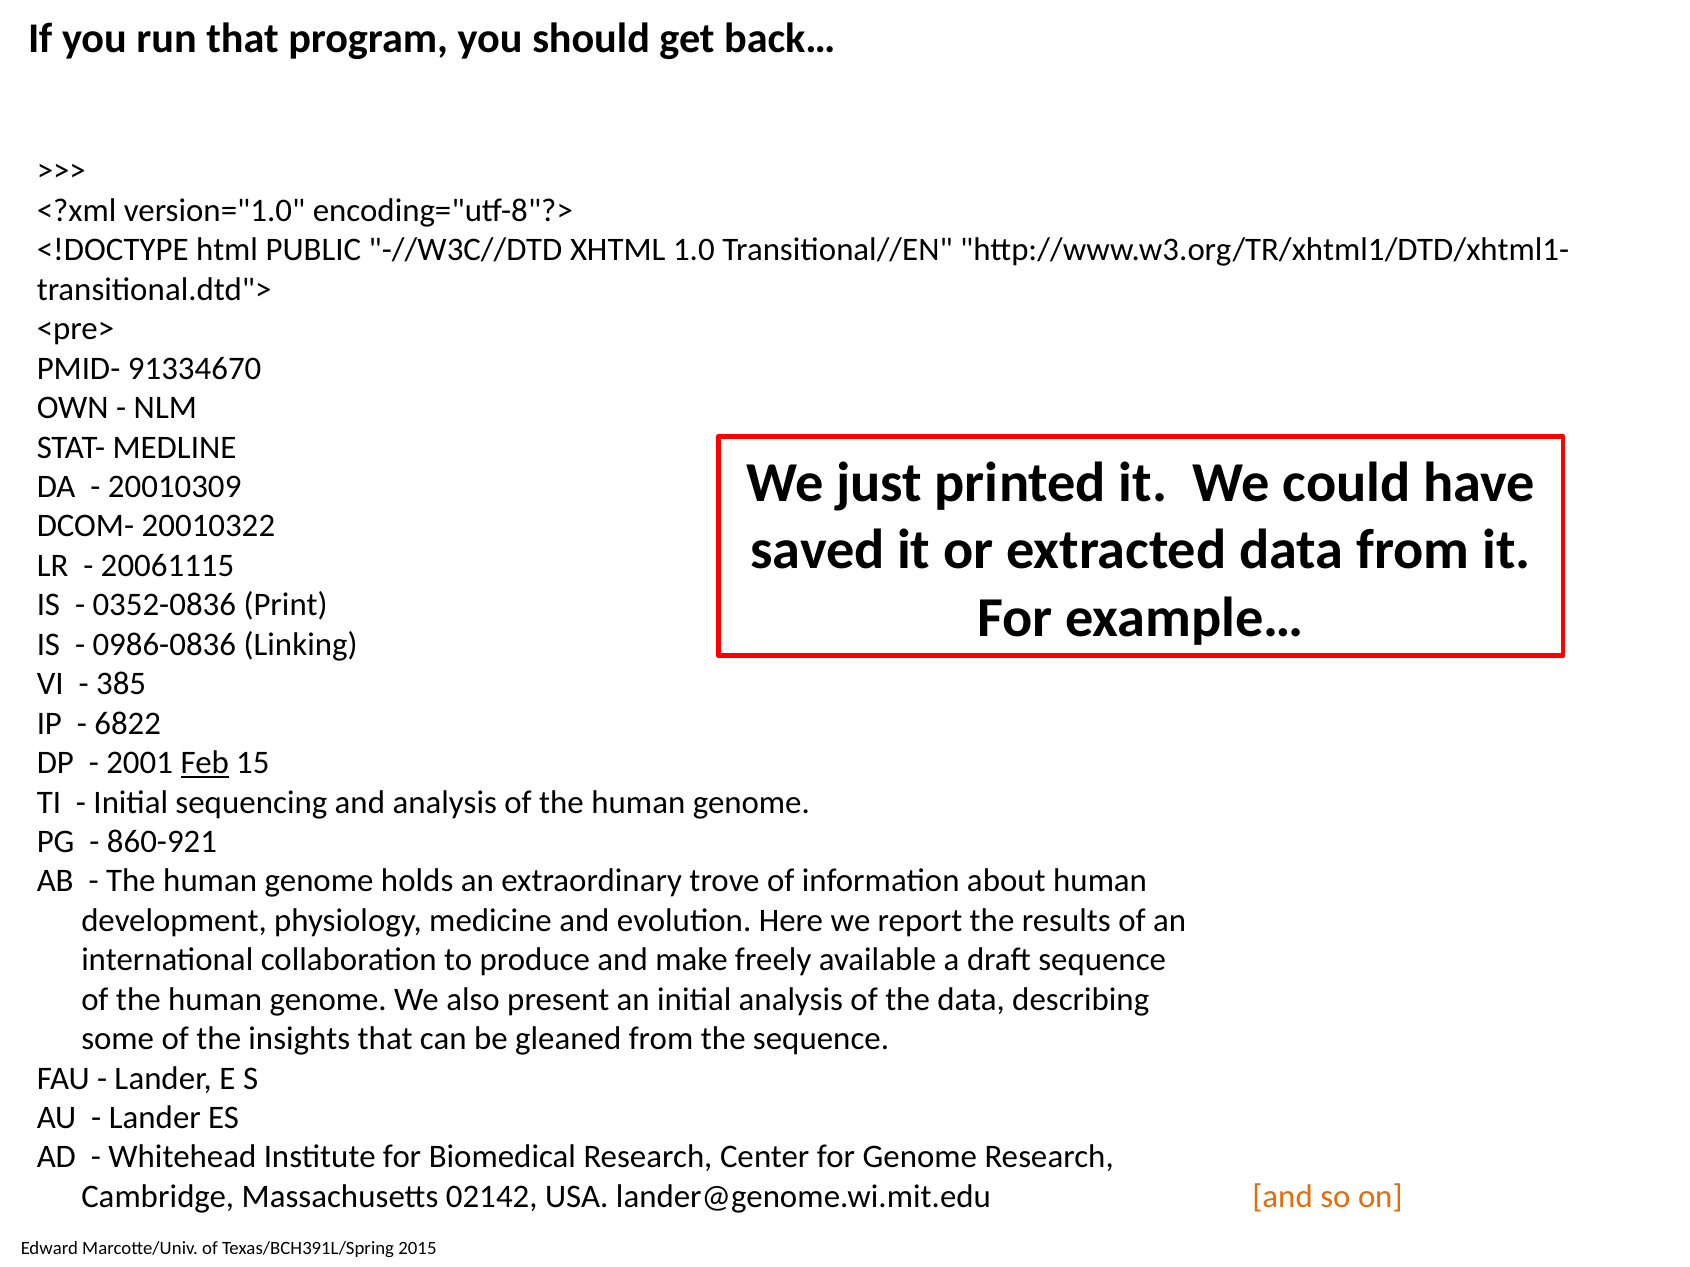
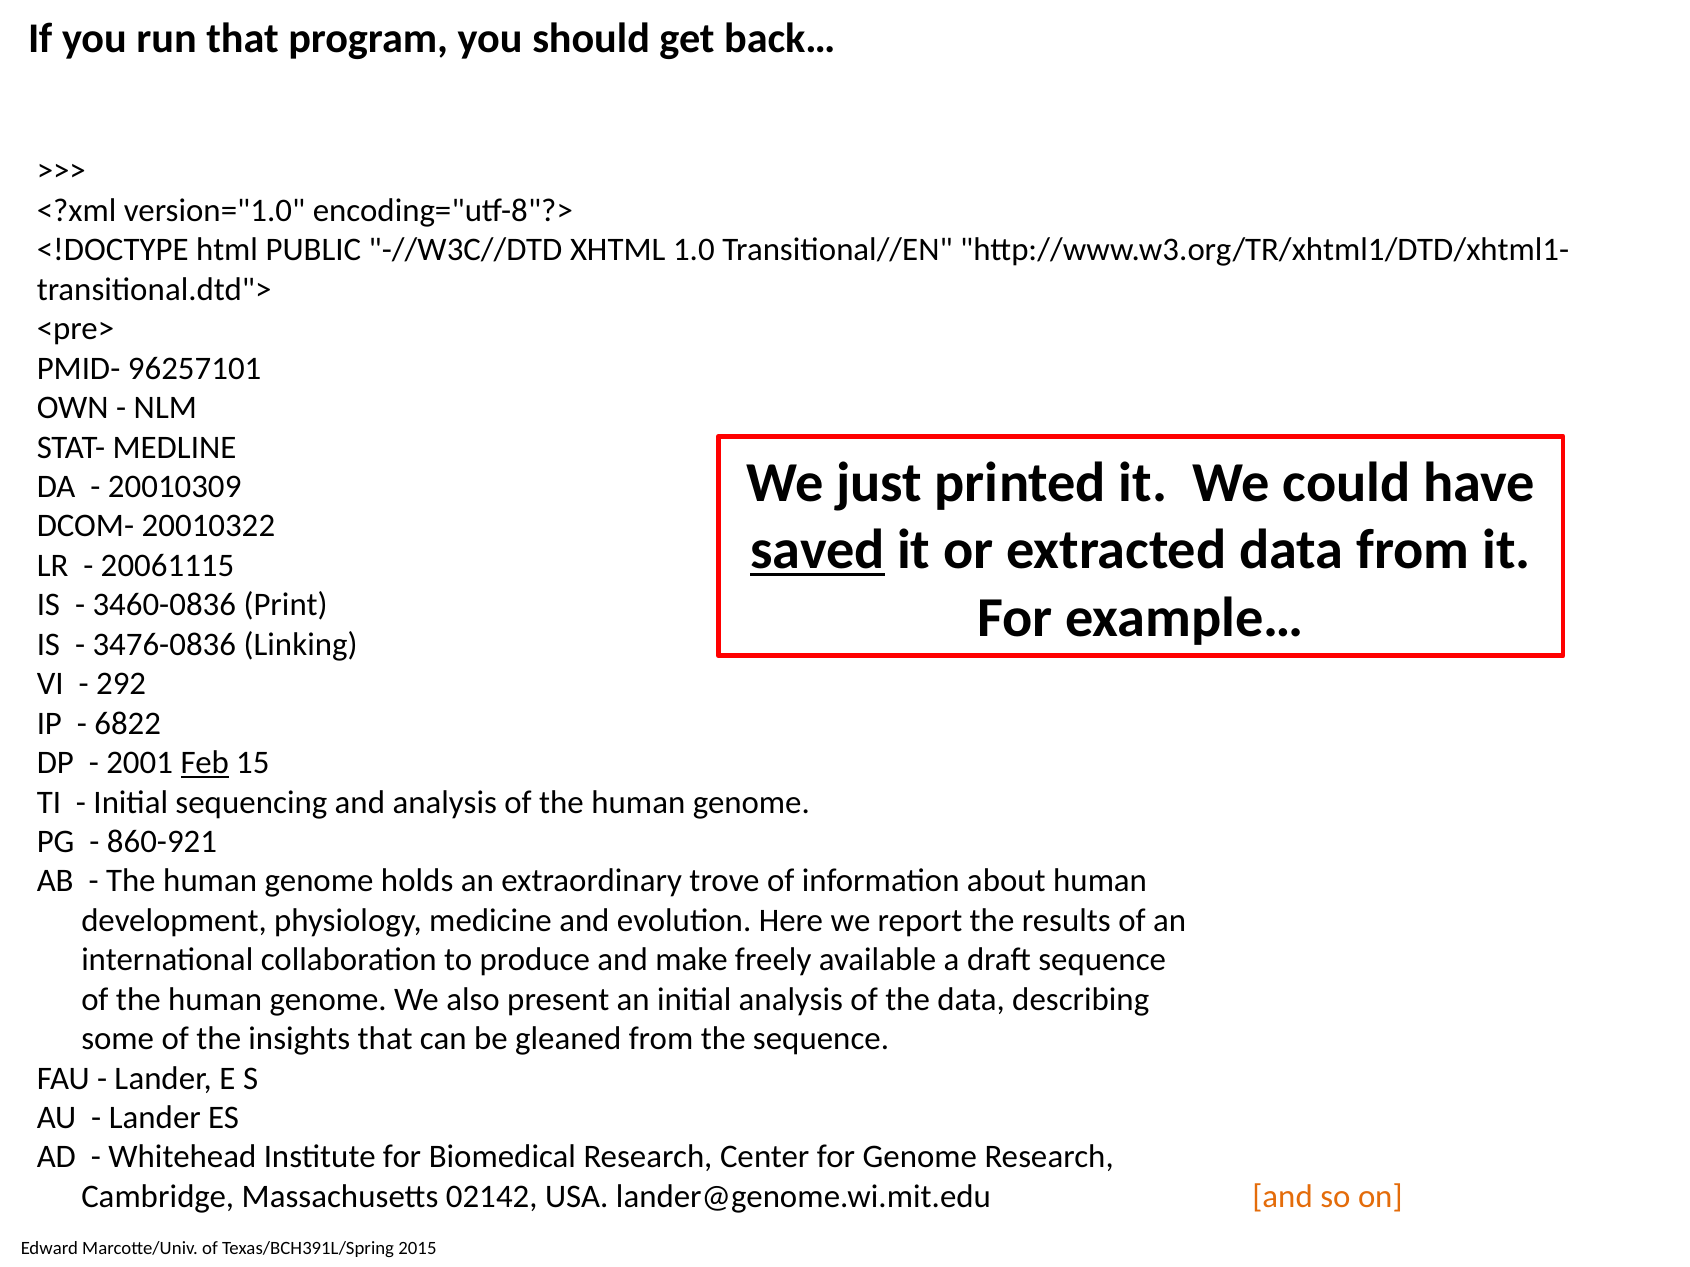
91334670: 91334670 -> 96257101 (195, 368)
saved underline: none -> present (818, 550)
0352-0836: 0352-0836 -> 3460-0836 (164, 605)
0986-0836: 0986-0836 -> 3476-0836 (164, 645)
385: 385 -> 292 (121, 684)
